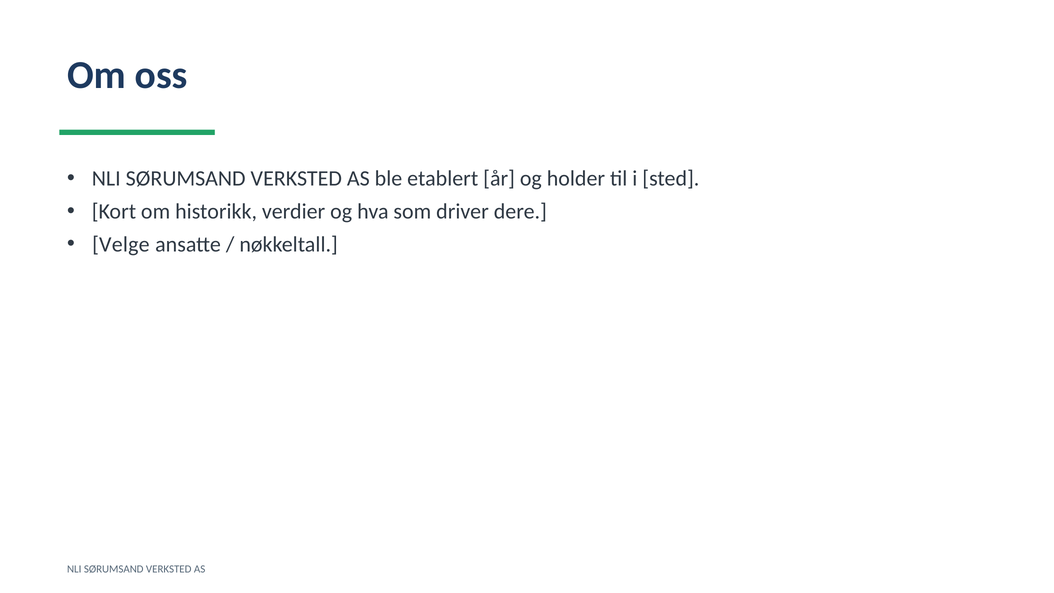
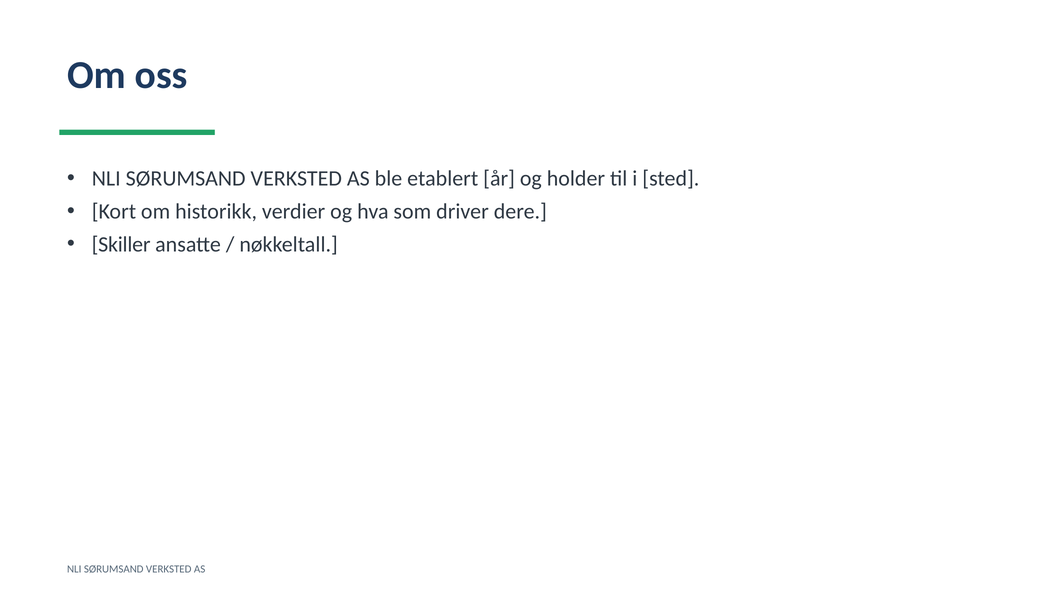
Velge: Velge -> Skiller (121, 244)
